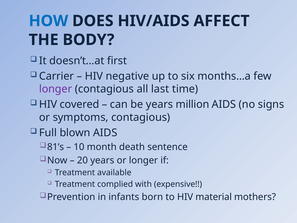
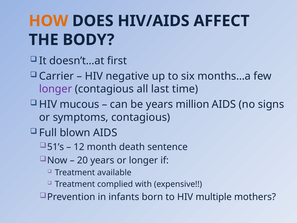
HOW colour: blue -> orange (48, 21)
covered: covered -> mucous (80, 104)
81’s: 81’s -> 51’s (56, 147)
10: 10 -> 12 (79, 147)
material: material -> multiple (214, 197)
